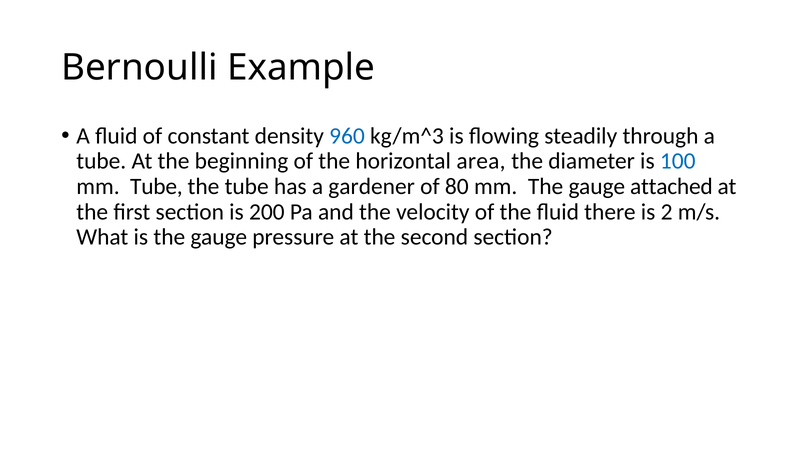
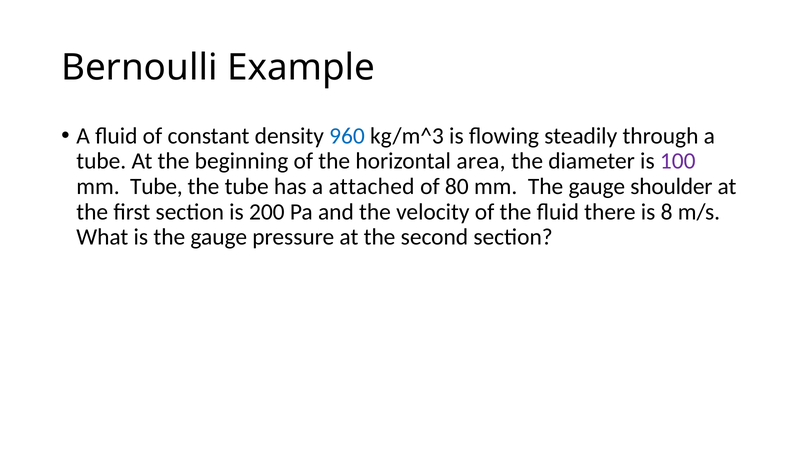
100 colour: blue -> purple (678, 161)
gardener: gardener -> attached (371, 187)
attached: attached -> shoulder (671, 187)
2: 2 -> 8 (667, 212)
